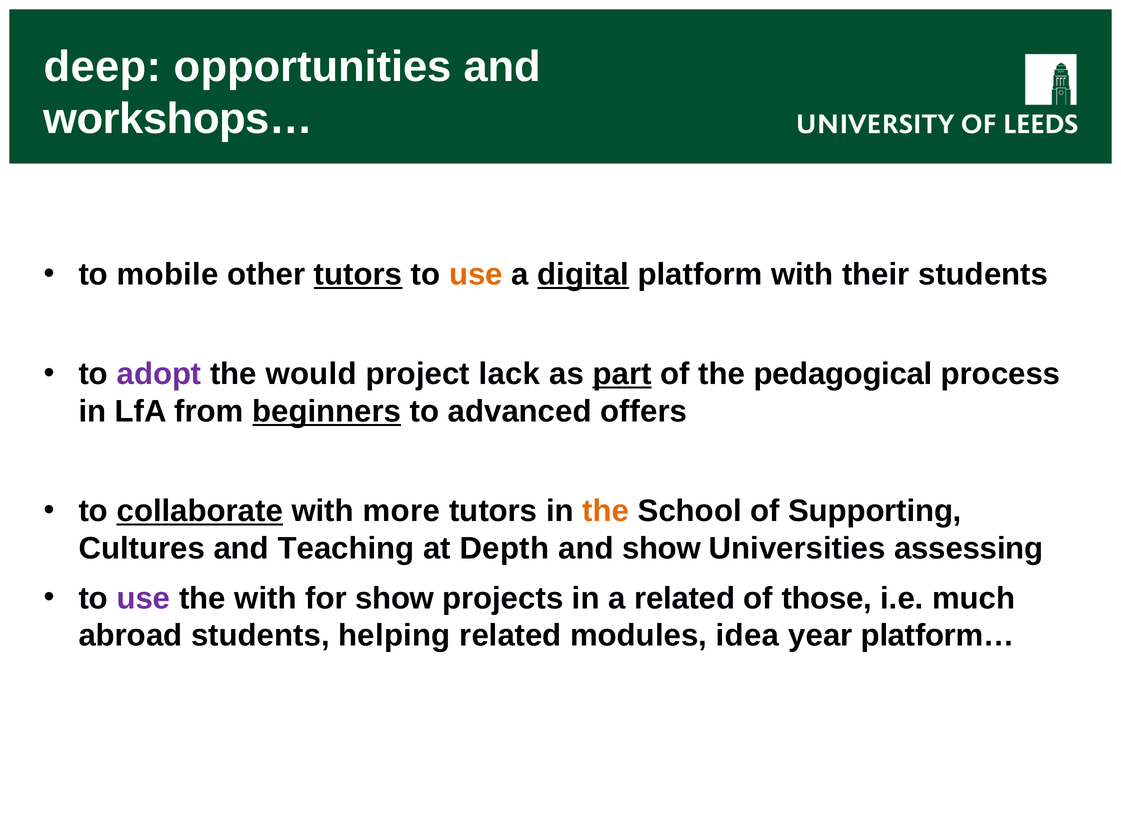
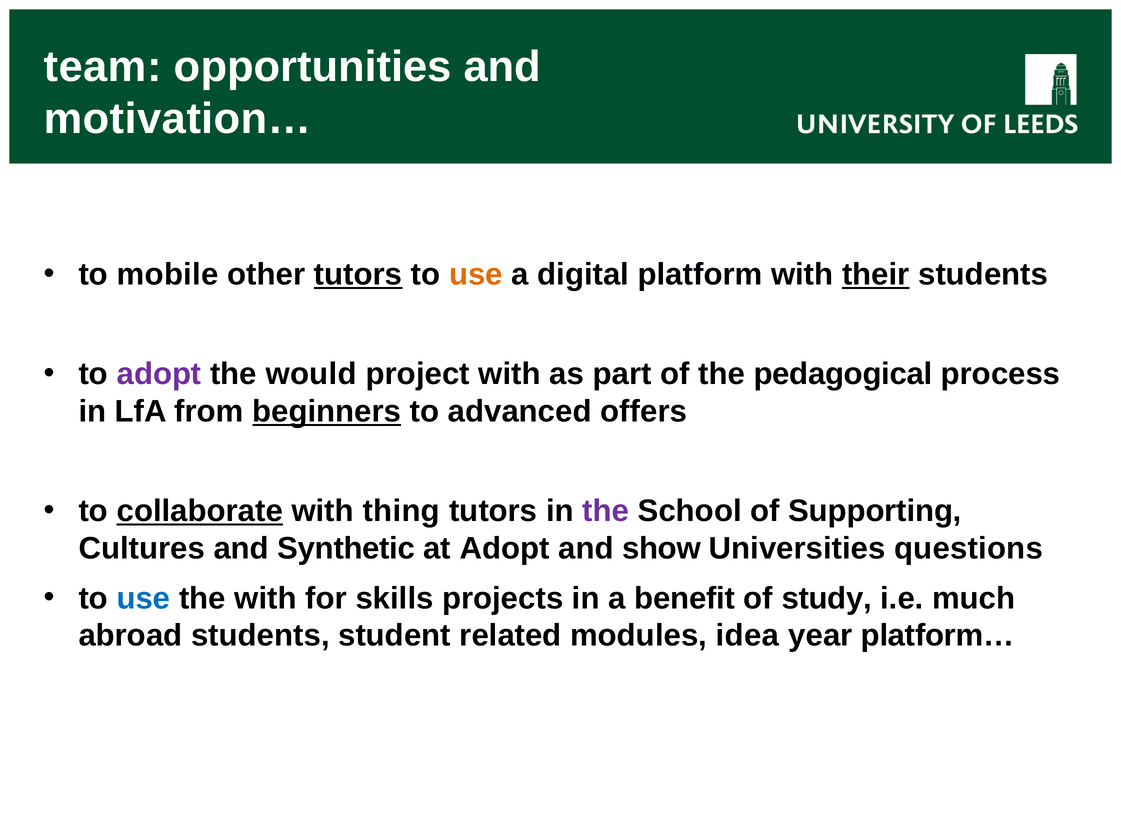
deep: deep -> team (103, 67)
workshops…: workshops… -> motivation… (178, 119)
digital underline: present -> none (583, 275)
their underline: none -> present (876, 275)
project lack: lack -> with (510, 375)
part underline: present -> none (622, 375)
more: more -> thing (401, 512)
the colour: orange -> purple (606, 512)
Teaching: Teaching -> Synthetic (346, 549)
at Depth: Depth -> Adopt (505, 549)
assessing: assessing -> questions (969, 549)
use colour: purple -> blue (144, 599)
for show: show -> skills (395, 599)
a related: related -> benefit (685, 599)
those: those -> study (827, 599)
helping: helping -> student (394, 636)
